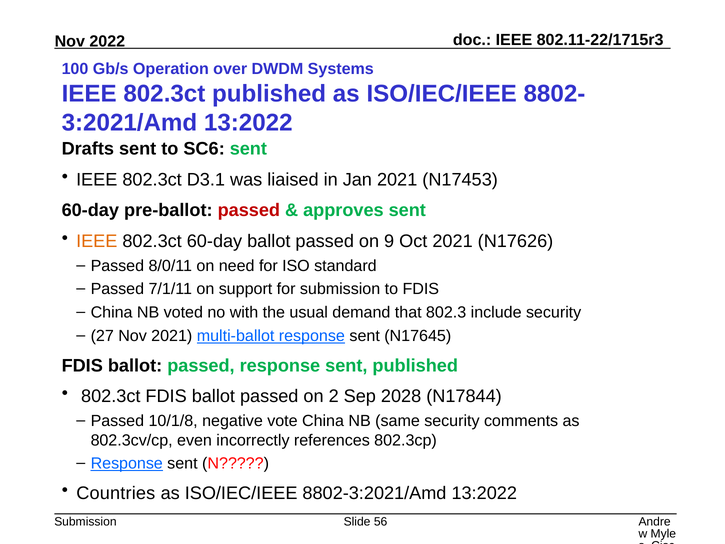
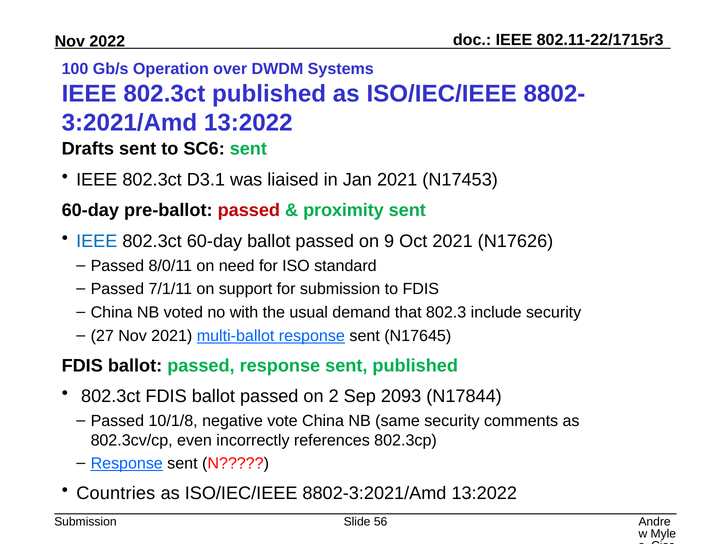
approves: approves -> proximity (343, 210)
IEEE colour: orange -> blue (97, 241)
2028: 2028 -> 2093 (401, 396)
